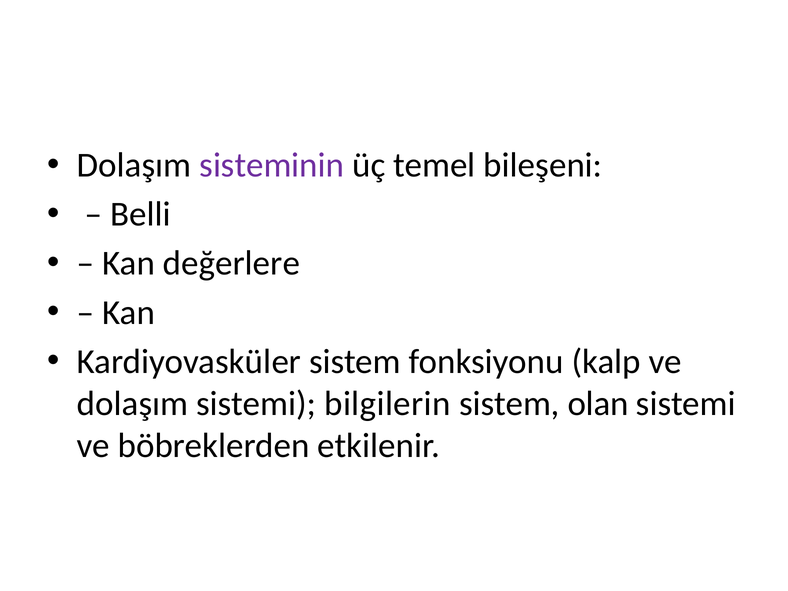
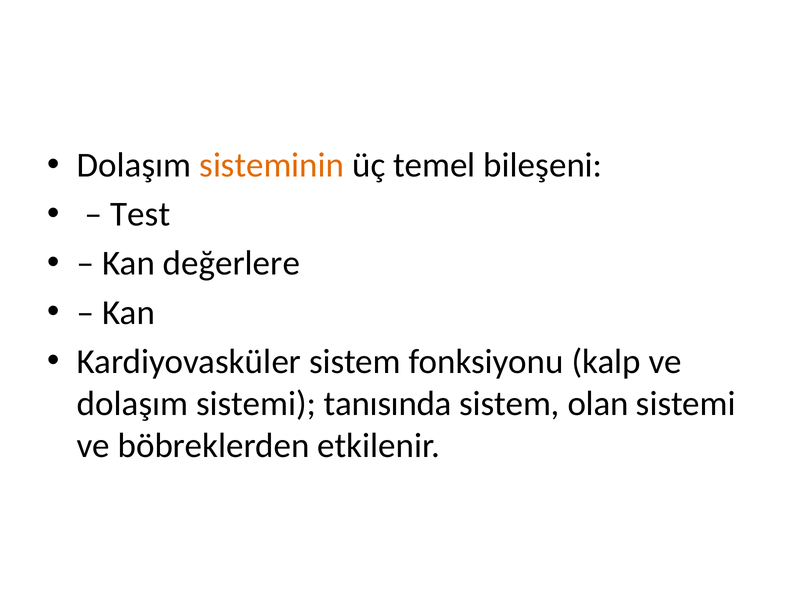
sisteminin colour: purple -> orange (272, 165)
Belli: Belli -> Test (140, 214)
bilgilerin: bilgilerin -> tanısında (388, 404)
